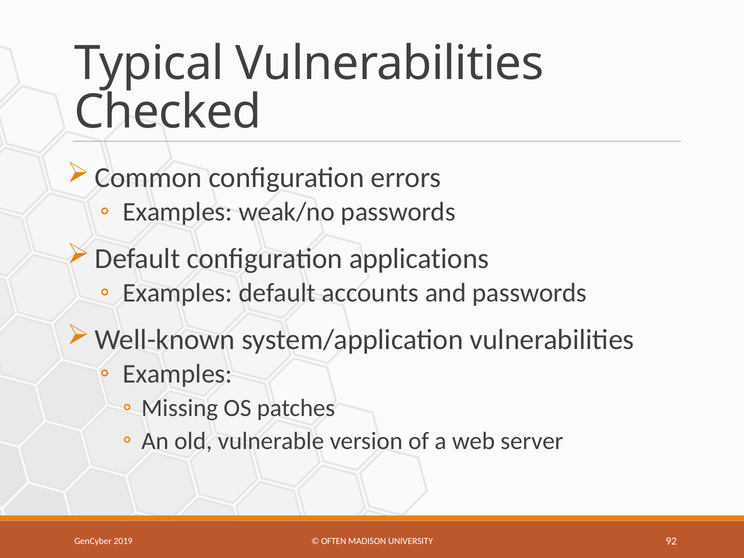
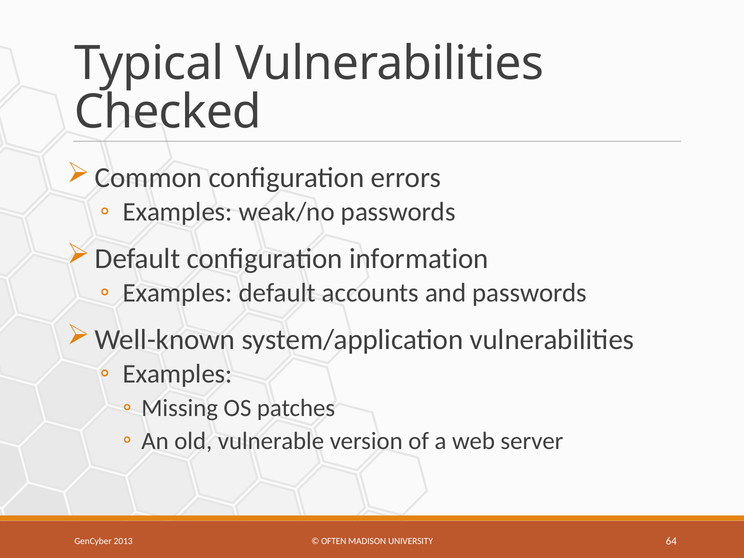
applications: applications -> information (419, 259)
2019: 2019 -> 2013 (123, 541)
92: 92 -> 64 (671, 541)
